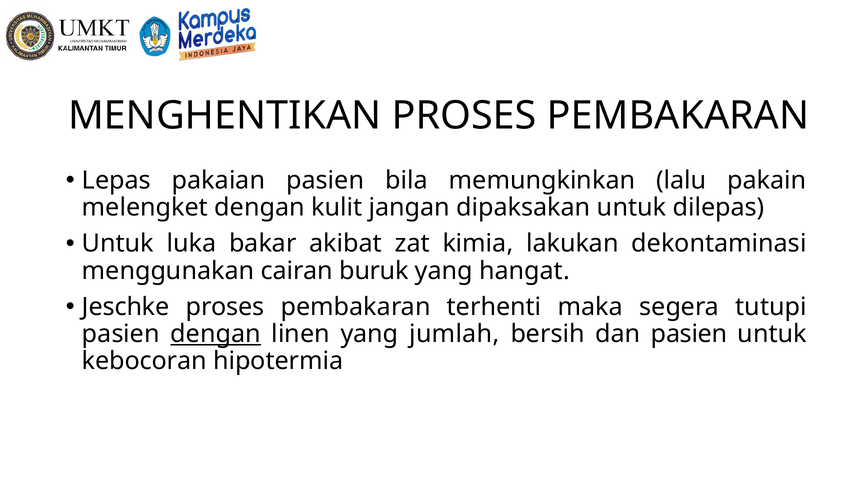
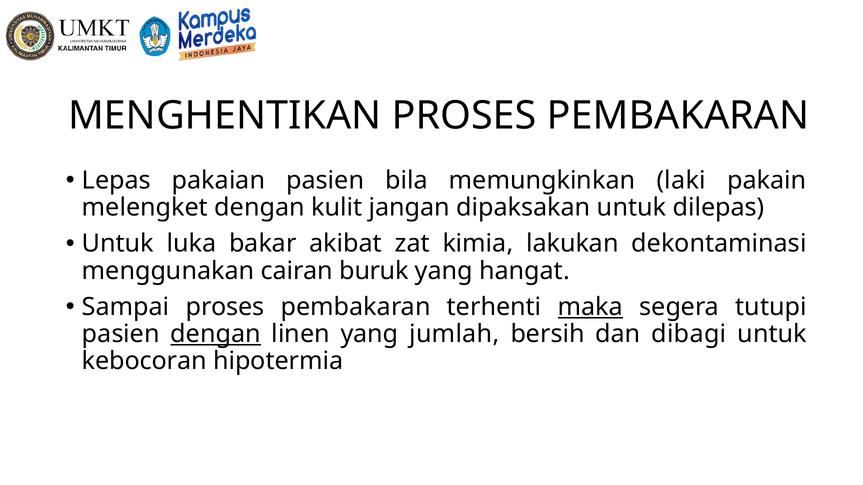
lalu: lalu -> laki (681, 181)
Jeschke: Jeschke -> Sampai (126, 307)
maka underline: none -> present (590, 307)
dan pasien: pasien -> dibagi (689, 334)
